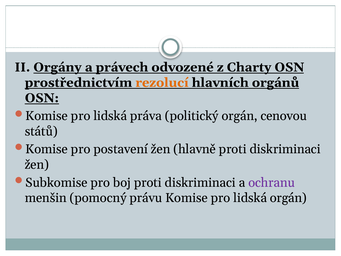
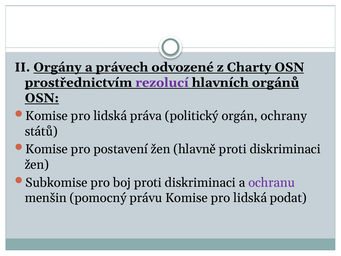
rezolucí colour: orange -> purple (162, 83)
cenovou: cenovou -> ochrany (284, 116)
lidská orgán: orgán -> podat (288, 198)
